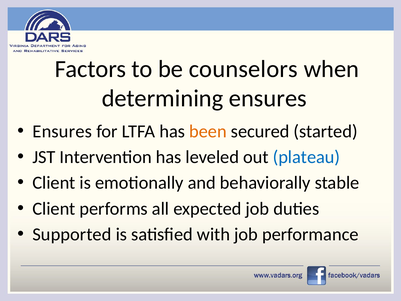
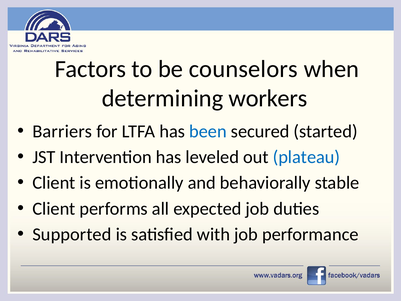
determining ensures: ensures -> workers (268, 98)
Ensures: Ensures -> Barriers (62, 131)
been colour: orange -> blue (208, 131)
